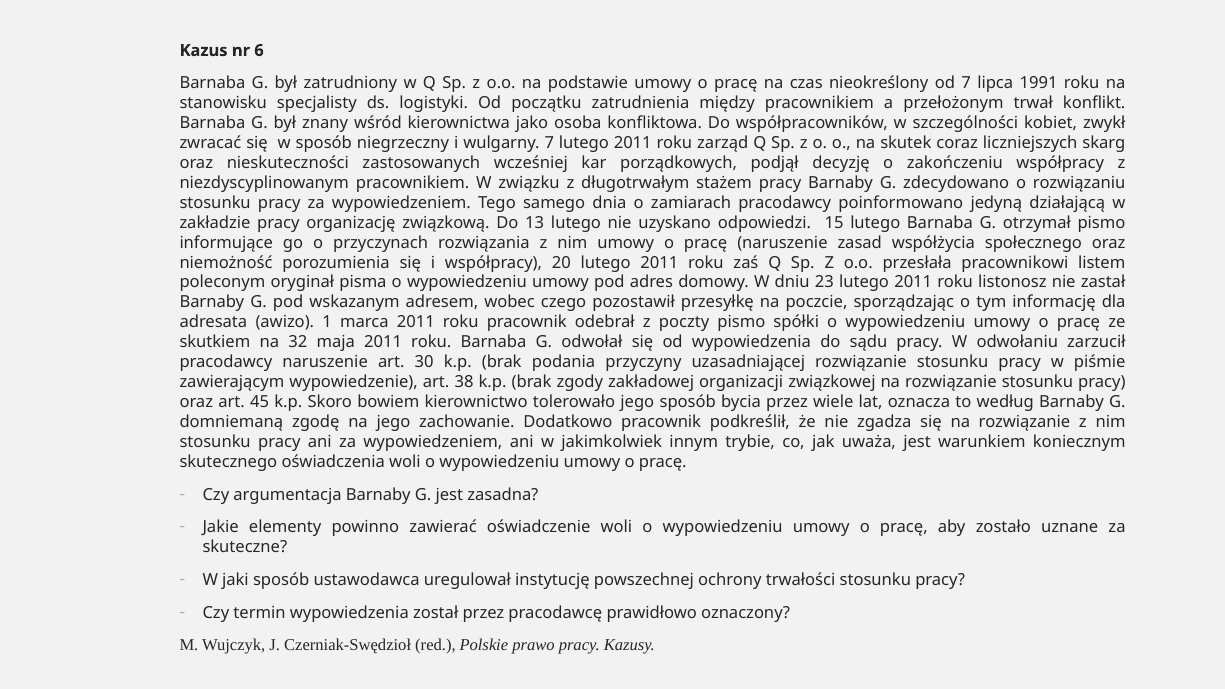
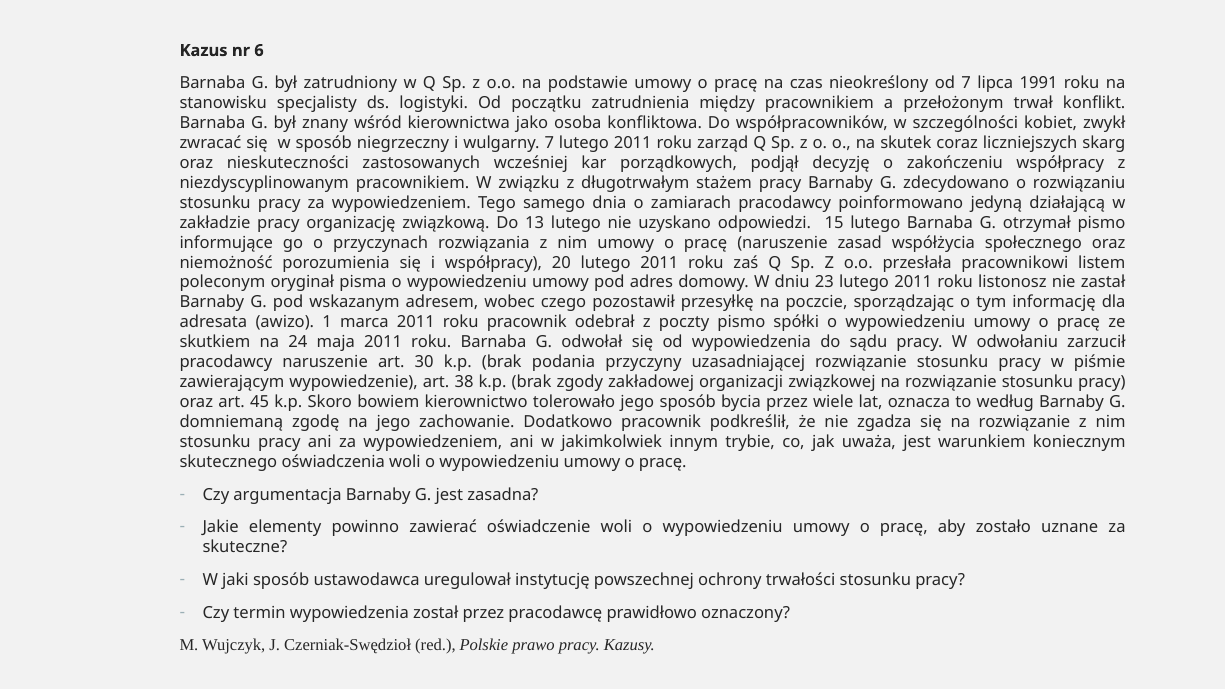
32: 32 -> 24 (298, 342)
